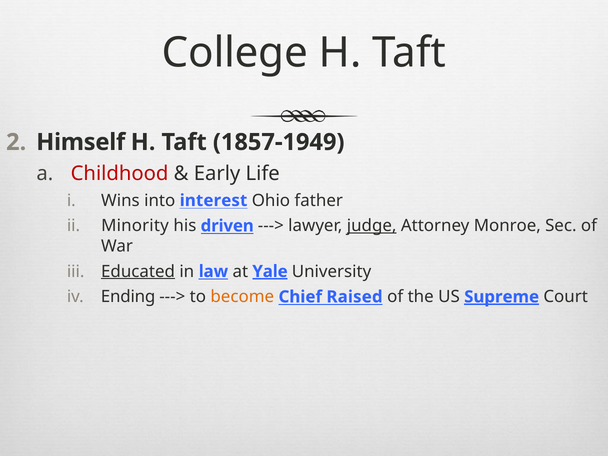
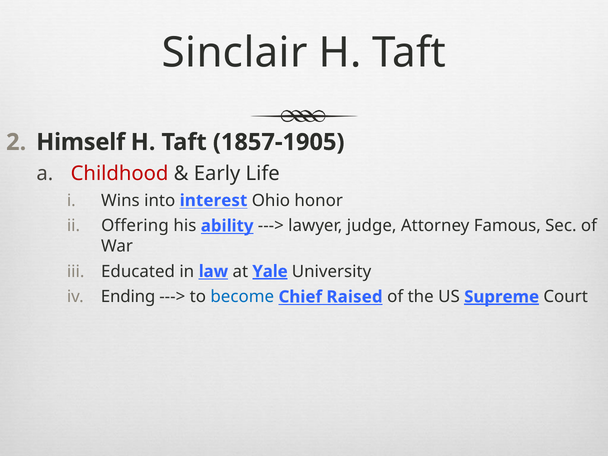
College: College -> Sinclair (235, 53)
1857-1949: 1857-1949 -> 1857-1905 (279, 142)
father: father -> honor (319, 200)
Minority: Minority -> Offering (135, 226)
driven: driven -> ability (227, 226)
judge underline: present -> none (372, 226)
Monroe: Monroe -> Famous (507, 226)
Educated underline: present -> none (138, 271)
become colour: orange -> blue (242, 297)
